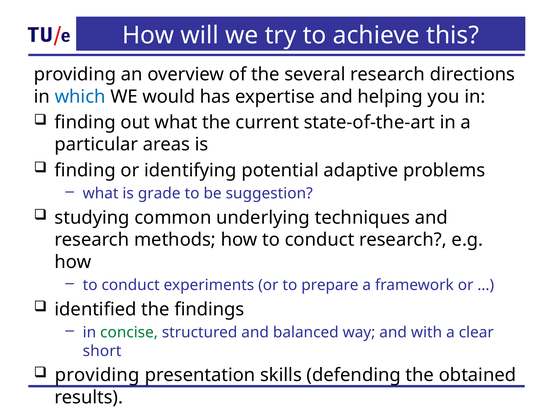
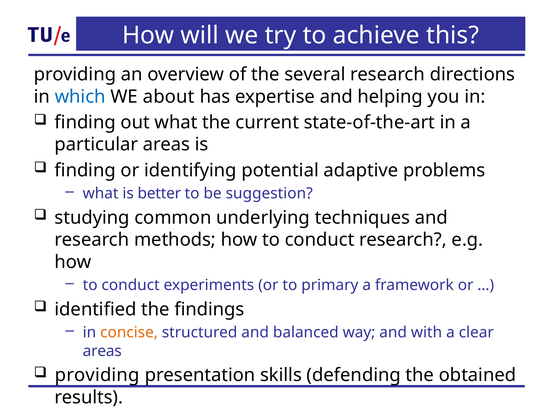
would: would -> about (169, 97)
grade: grade -> better (159, 193)
prepare: prepare -> primary (330, 285)
concise colour: green -> orange (129, 332)
short: short -> areas (102, 351)
